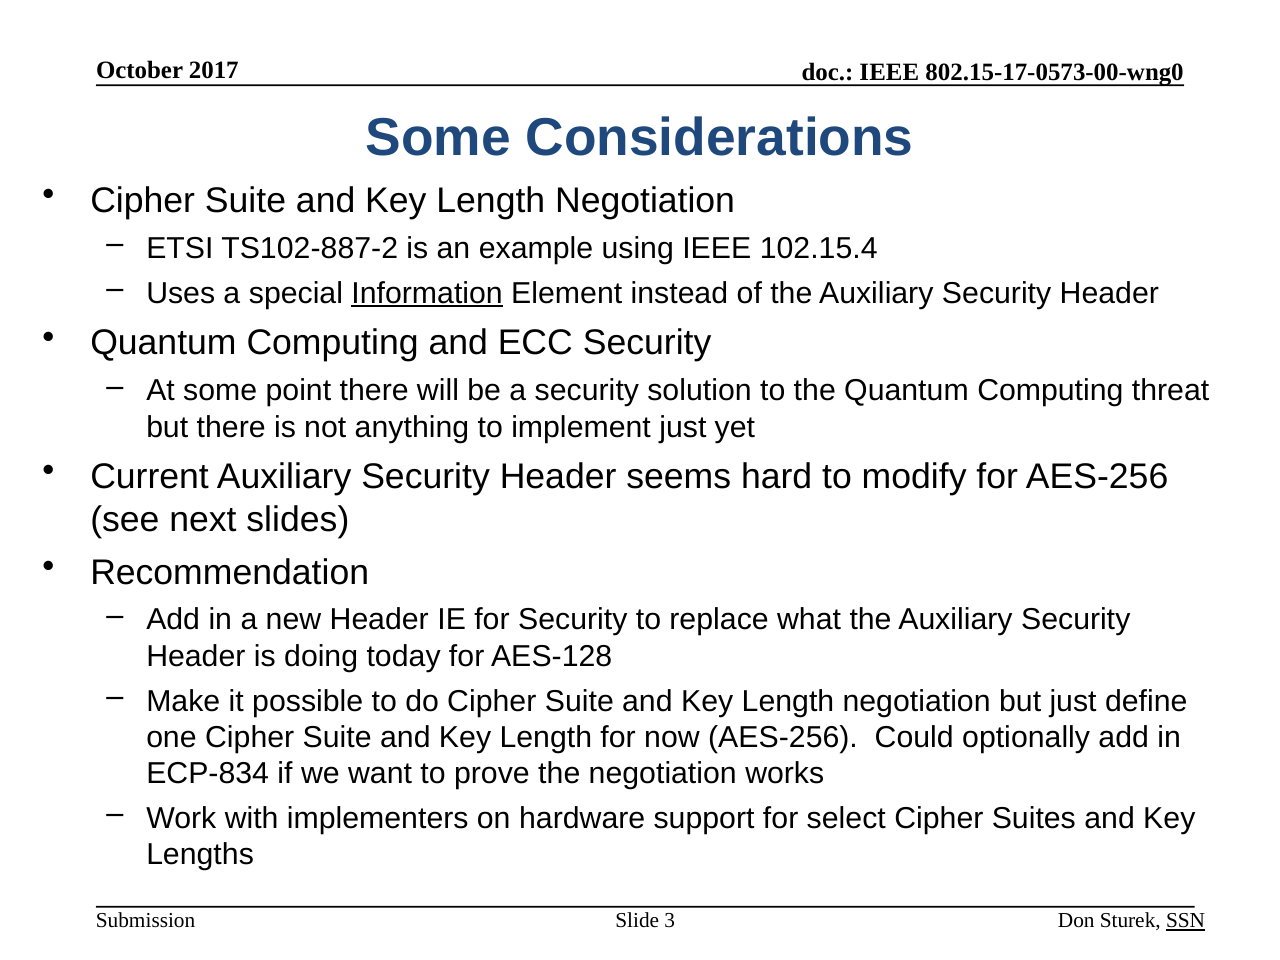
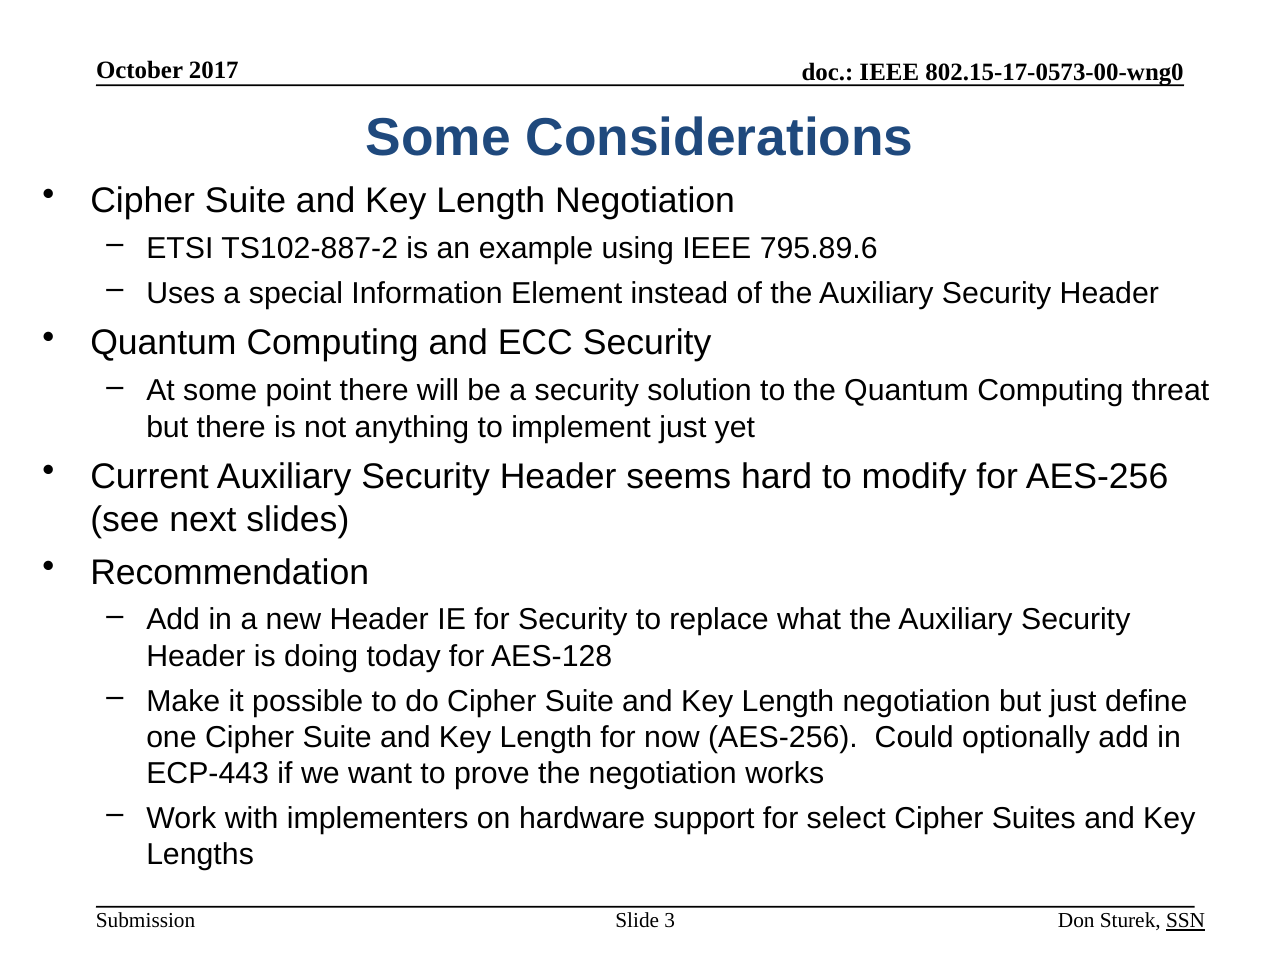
102.15.4: 102.15.4 -> 795.89.6 (819, 249)
Information underline: present -> none (427, 293)
ECP-834: ECP-834 -> ECP-443 (208, 774)
